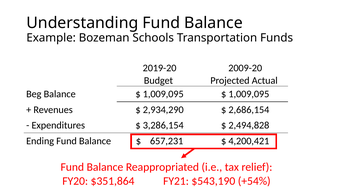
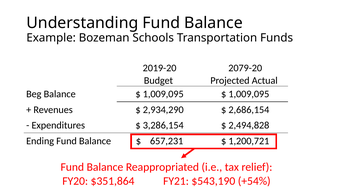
2009-20: 2009-20 -> 2079-20 (245, 68)
4,200,421: 4,200,421 -> 1,200,721 (249, 141)
